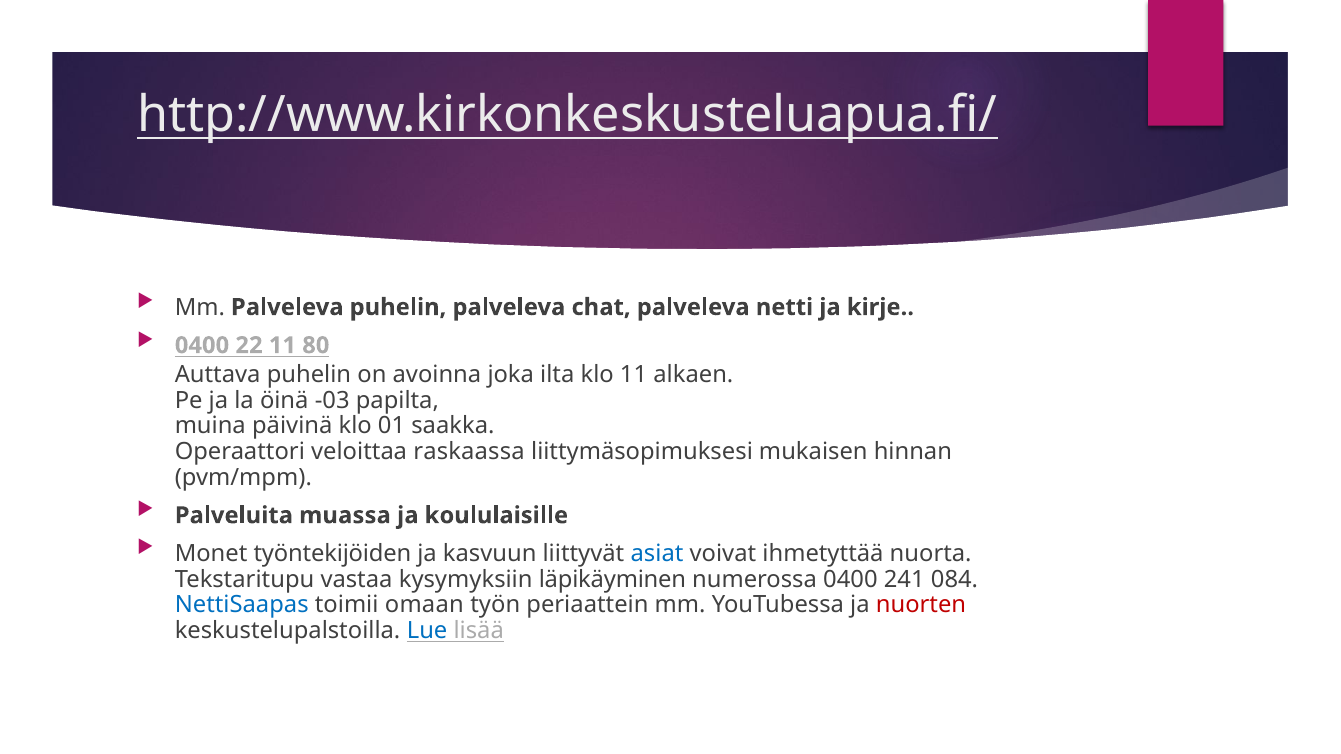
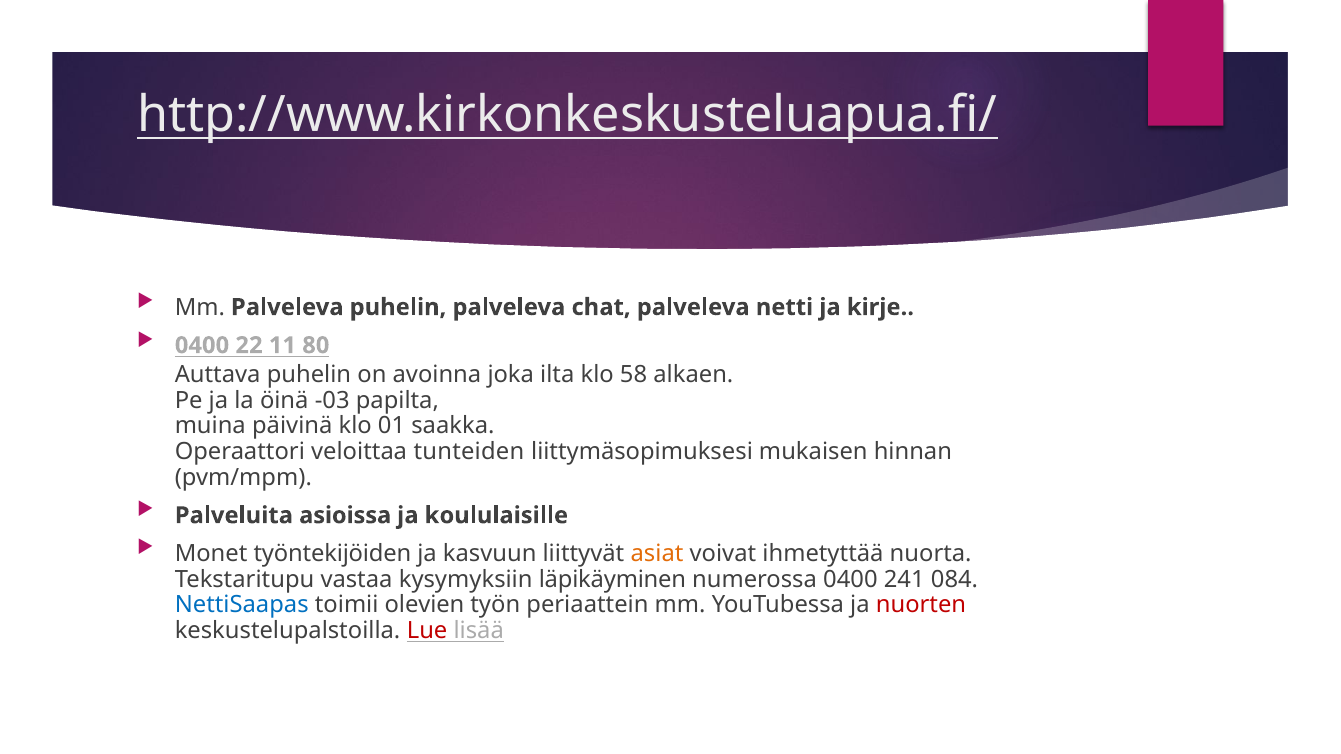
klo 11: 11 -> 58 (634, 375)
raskaassa: raskaassa -> tunteiden (469, 452)
muassa: muassa -> asioissa (345, 516)
asiat colour: blue -> orange (657, 554)
omaan: omaan -> olevien (424, 605)
Lue colour: blue -> red (427, 631)
